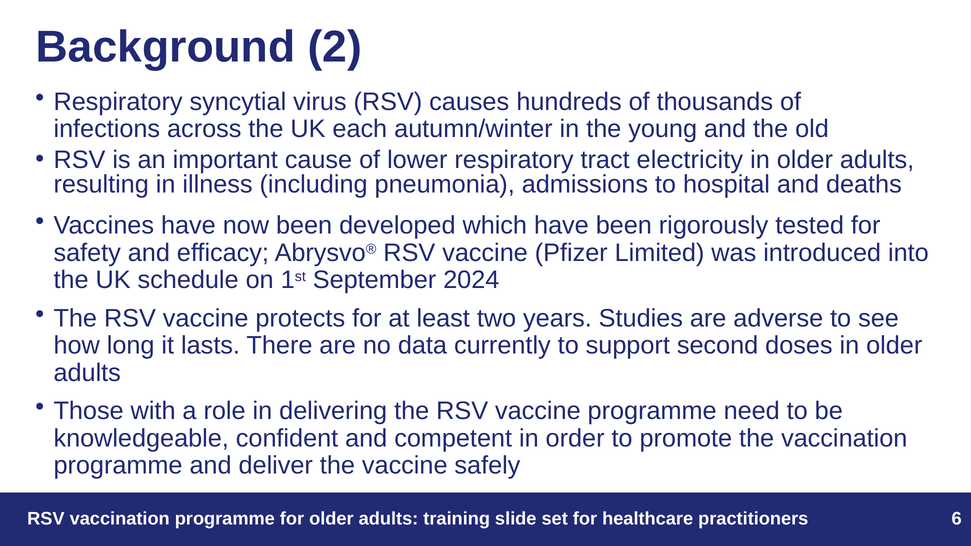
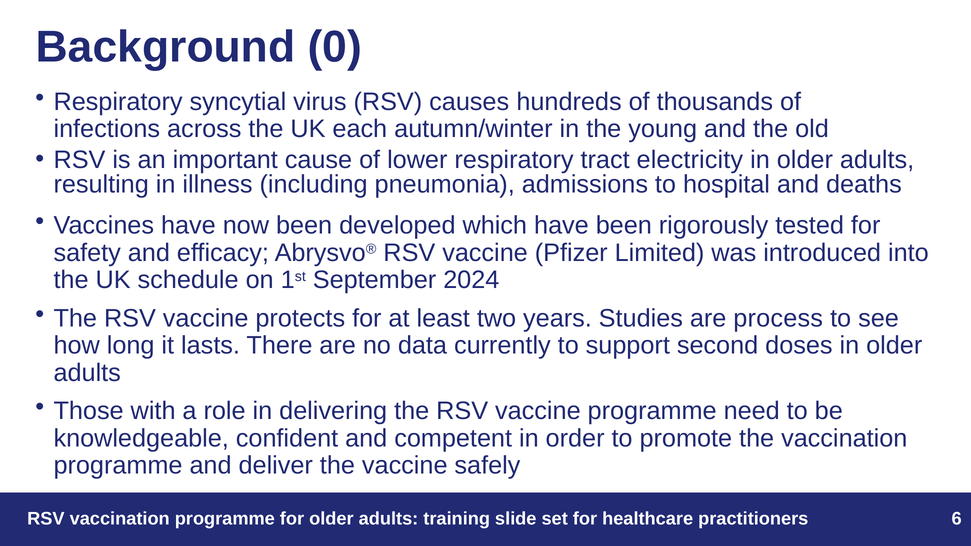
2: 2 -> 0 (335, 47)
adverse: adverse -> process (778, 318)
